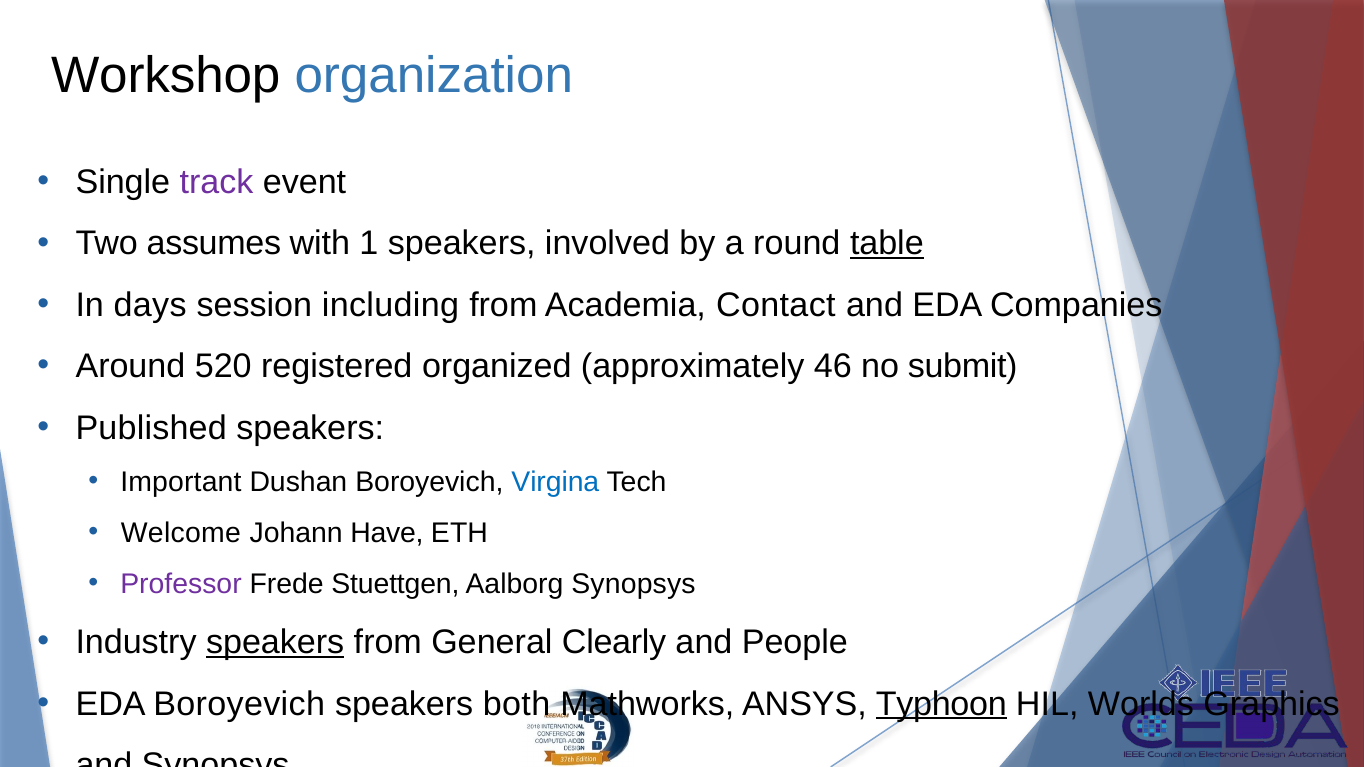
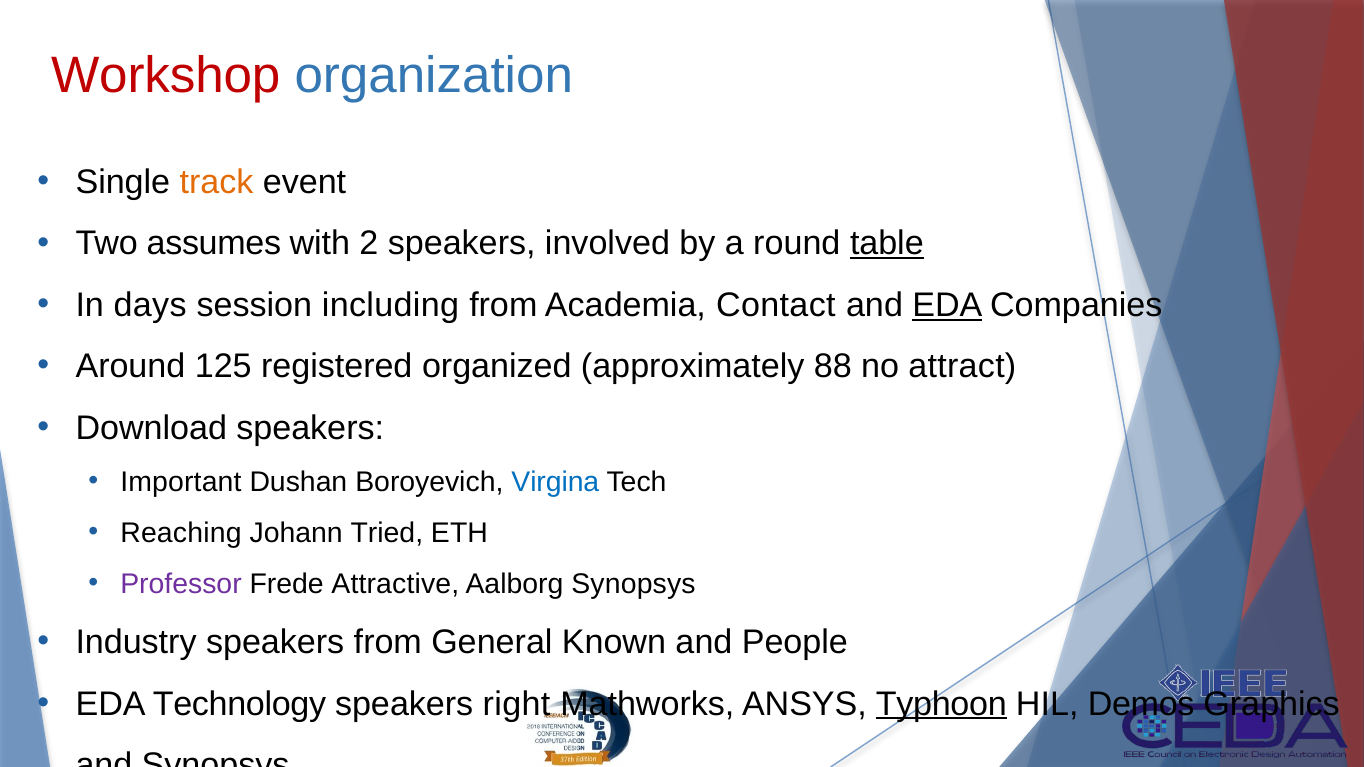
Workshop colour: black -> red (166, 76)
track colour: purple -> orange (216, 182)
1: 1 -> 2 (369, 244)
EDA underline: none -> present (947, 305)
520: 520 -> 125 (223, 367)
46: 46 -> 88 (833, 367)
submit: submit -> attract (962, 367)
Published: Published -> Download (151, 428)
Welcome: Welcome -> Reaching (181, 533)
Have: Have -> Tried (387, 533)
Stuettgen: Stuettgen -> Attractive (395, 584)
speakers underline: present -> none (275, 643)
Clearly: Clearly -> Known (614, 643)
EDA Boroyevich: Boroyevich -> Technology (239, 704)
both: both -> right (517, 704)
Worlds: Worlds -> Demos (1141, 704)
